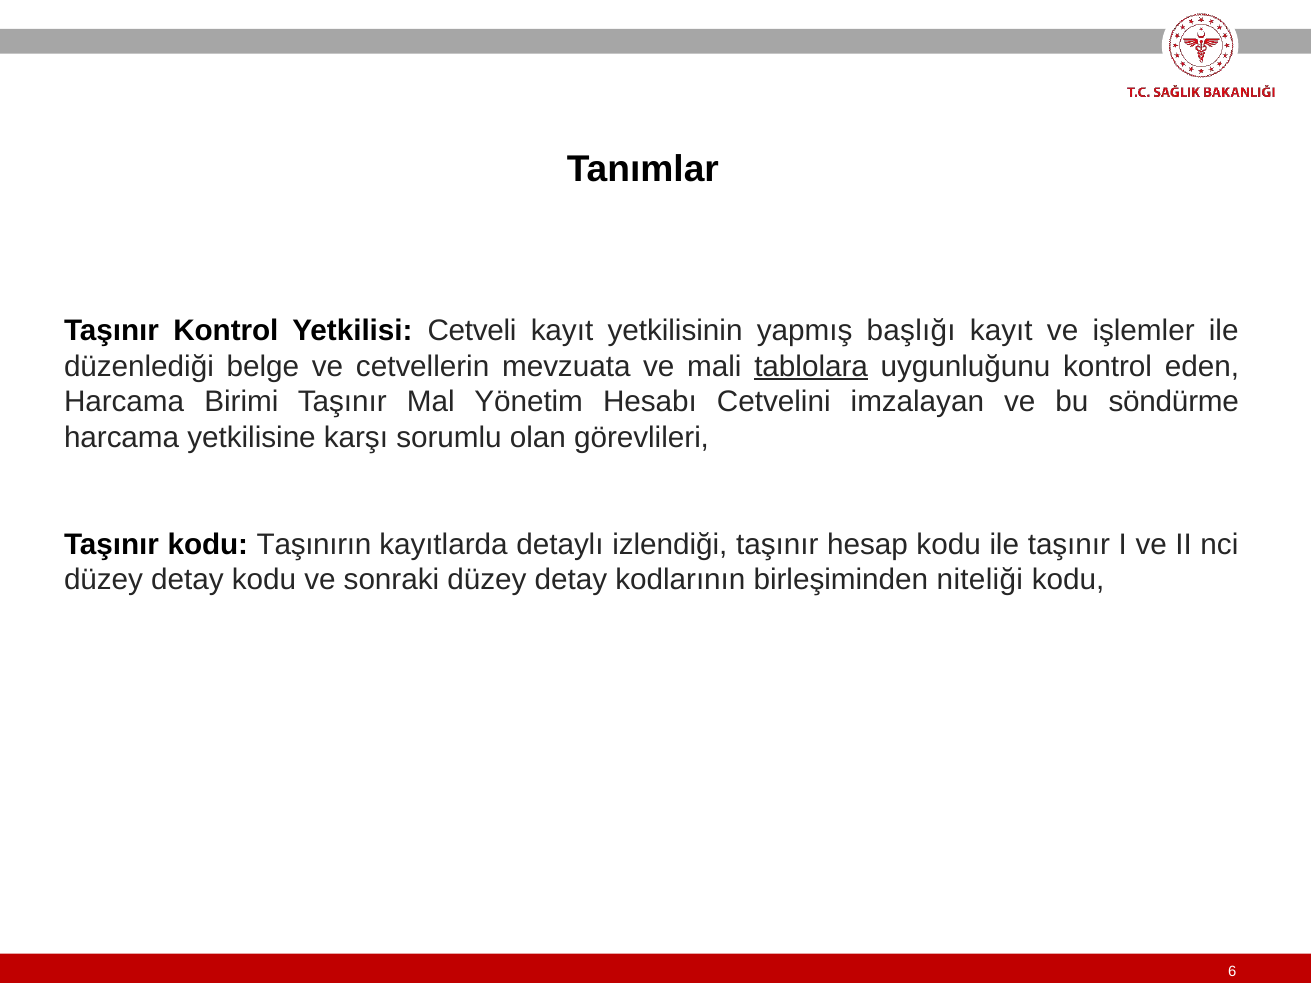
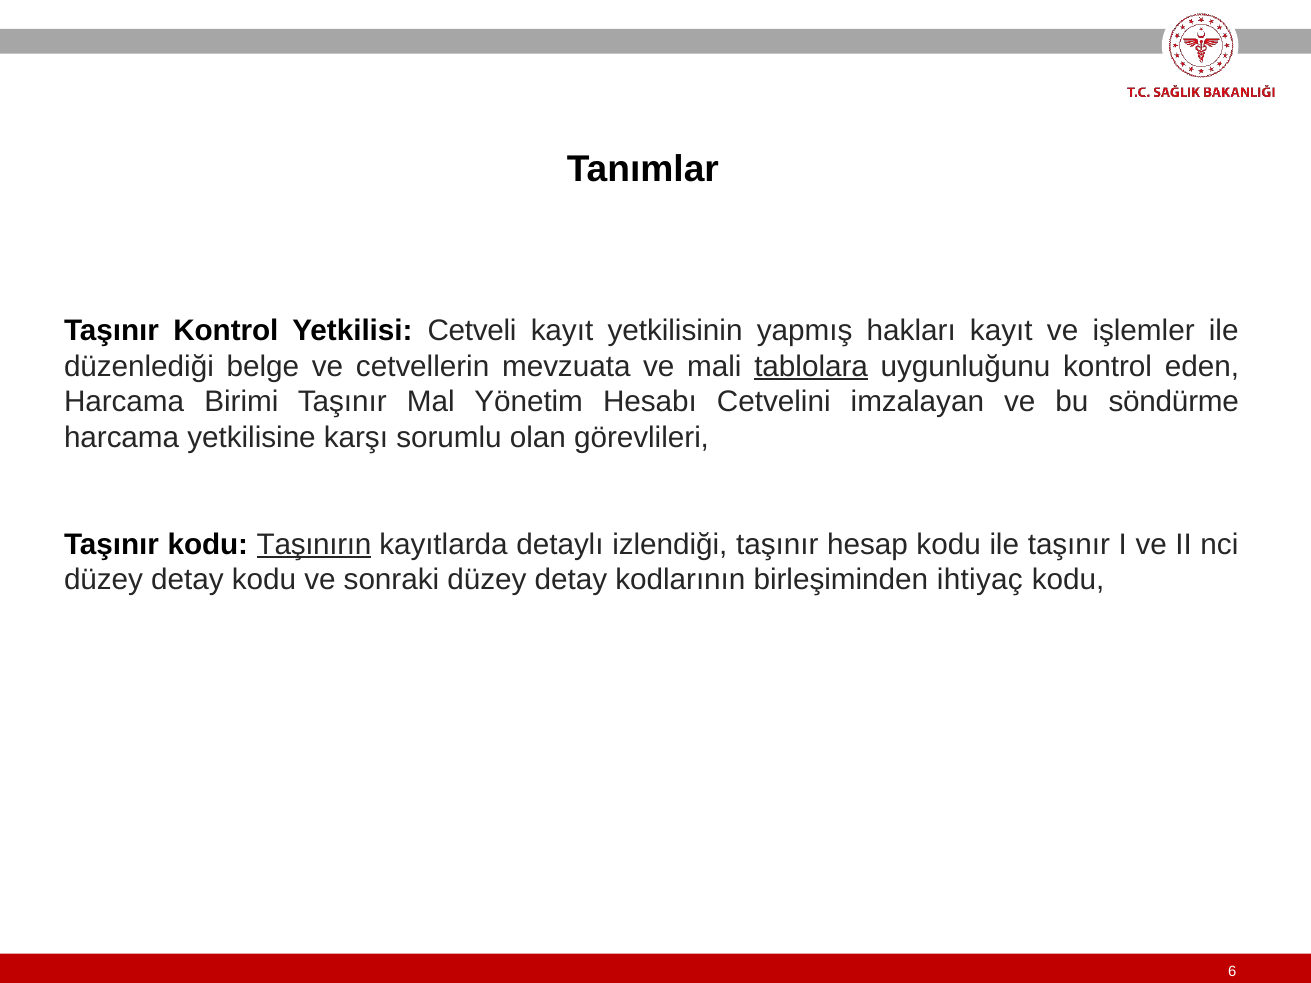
başlığı: başlığı -> hakları (911, 331)
Taşınırın underline: none -> present (314, 545)
niteliği: niteliği -> ihtiyaç (980, 580)
